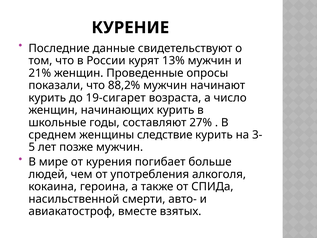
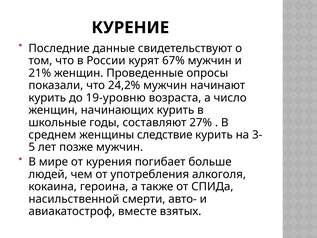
13%: 13% -> 67% (173, 61)
88,2%: 88,2% -> 24,2% (124, 85)
19-сигарет: 19-сигарет -> 19-уровню (116, 98)
